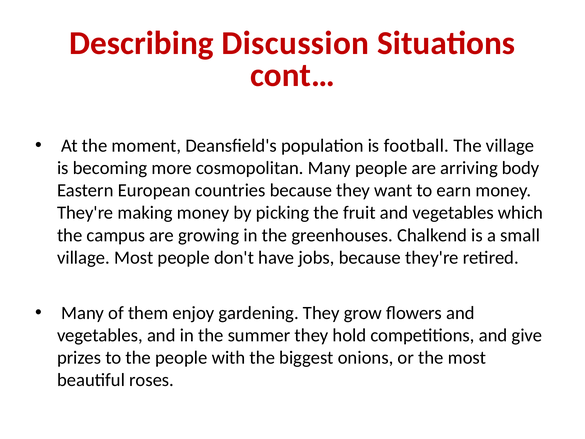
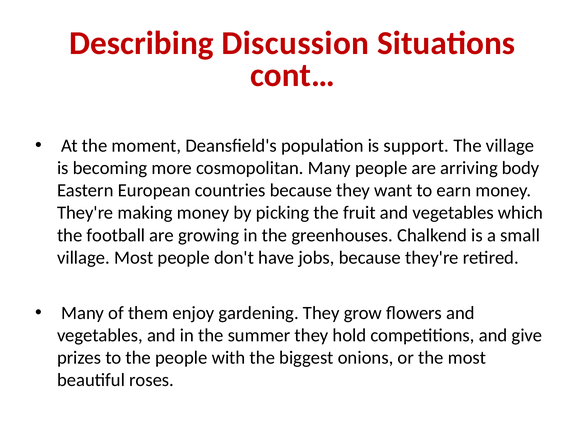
football: football -> support (416, 145)
campus: campus -> football (116, 235)
